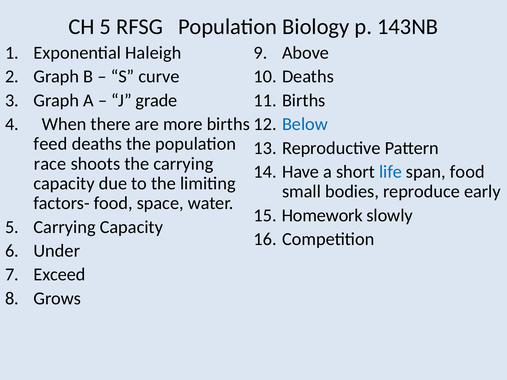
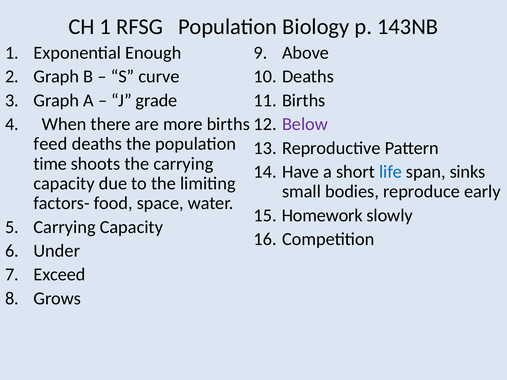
CH 5: 5 -> 1 (105, 27)
Haleigh: Haleigh -> Enough (153, 53)
Below colour: blue -> purple (305, 124)
race: race -> time (50, 164)
span food: food -> sinks (468, 172)
